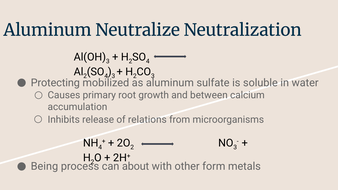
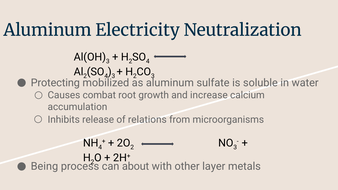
Neutralize: Neutralize -> Electricity (138, 30)
primary: primary -> combat (99, 95)
between: between -> increase (209, 95)
form: form -> layer (214, 167)
